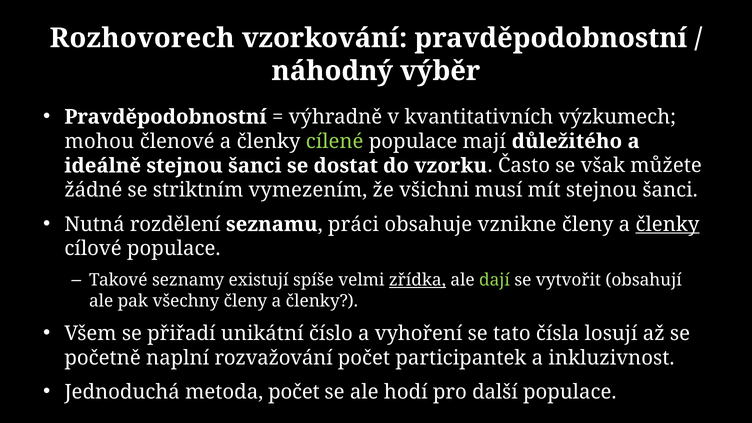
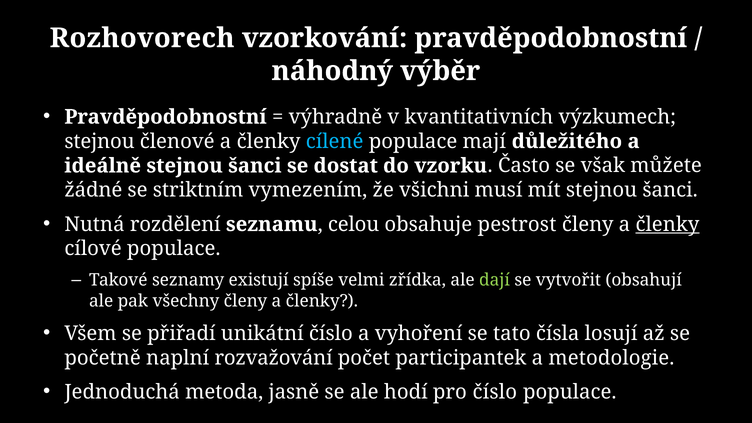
mohou: mohou -> stejnou (100, 141)
cílené colour: light green -> light blue (335, 141)
práci: práci -> celou (354, 224)
vznikne: vznikne -> pestrost (517, 224)
zřídka underline: present -> none (417, 280)
inkluzivnost: inkluzivnost -> metodologie (611, 358)
metoda počet: počet -> jasně (294, 392)
pro další: další -> číslo (495, 392)
